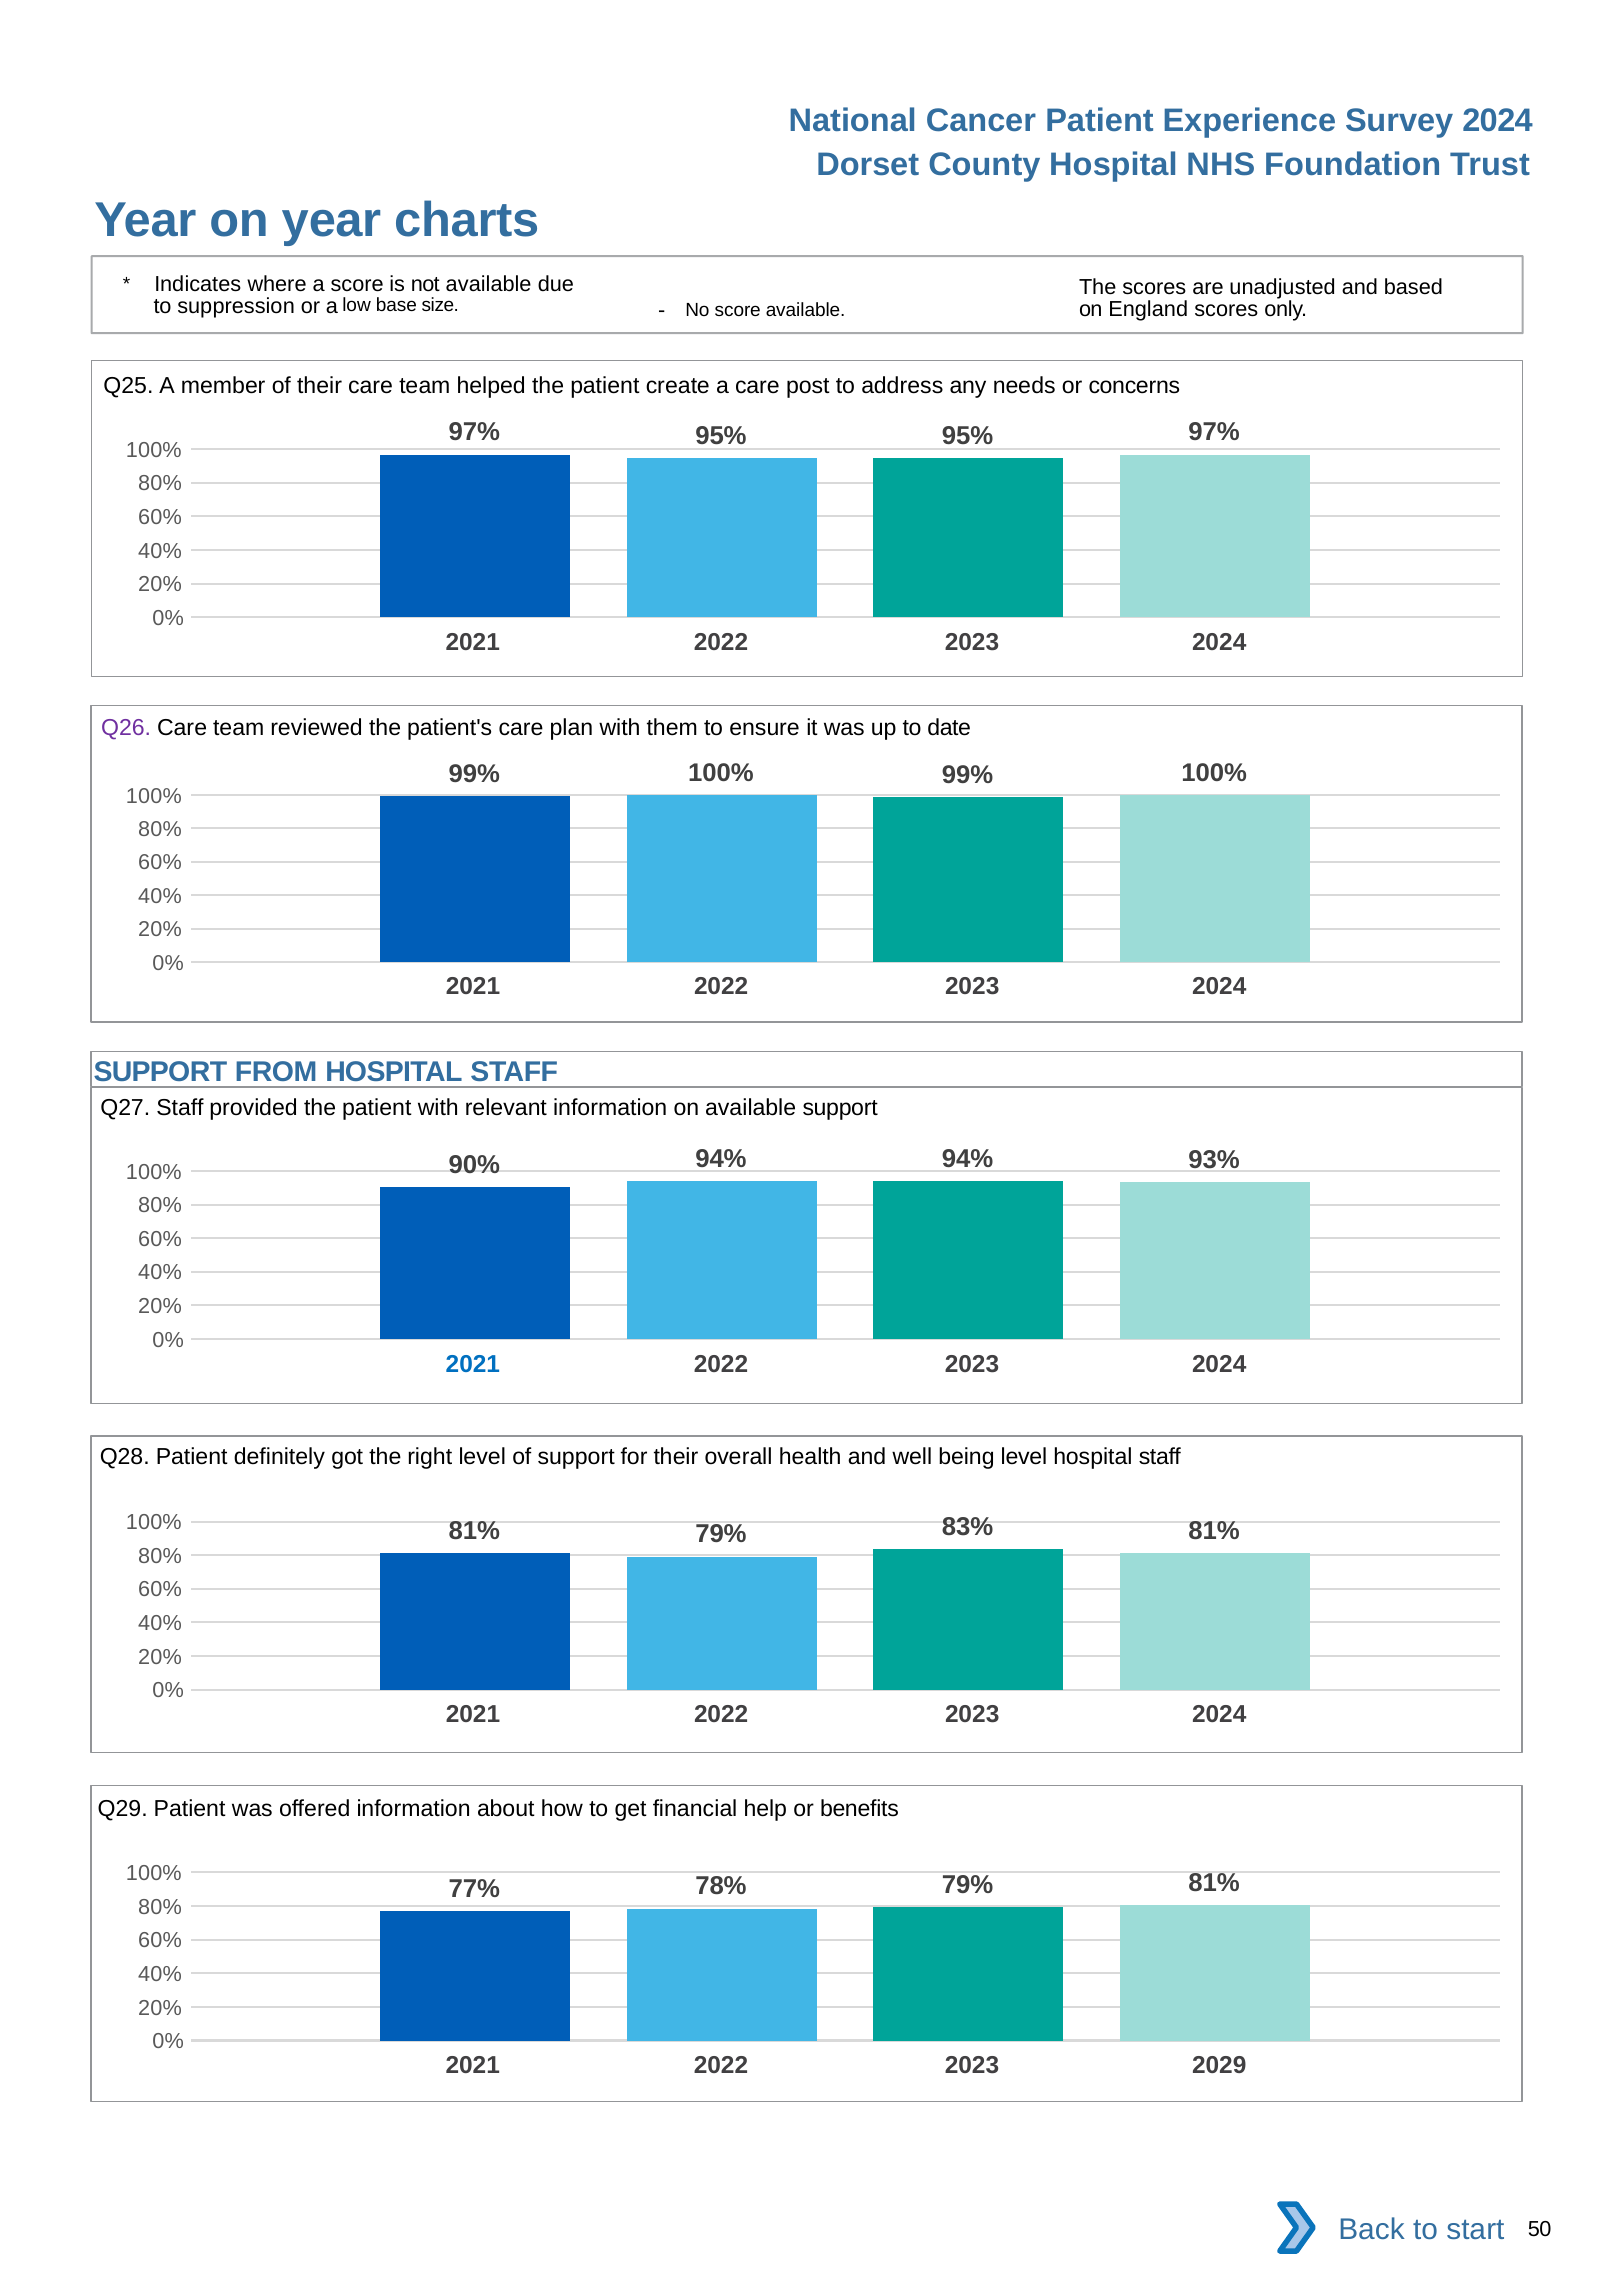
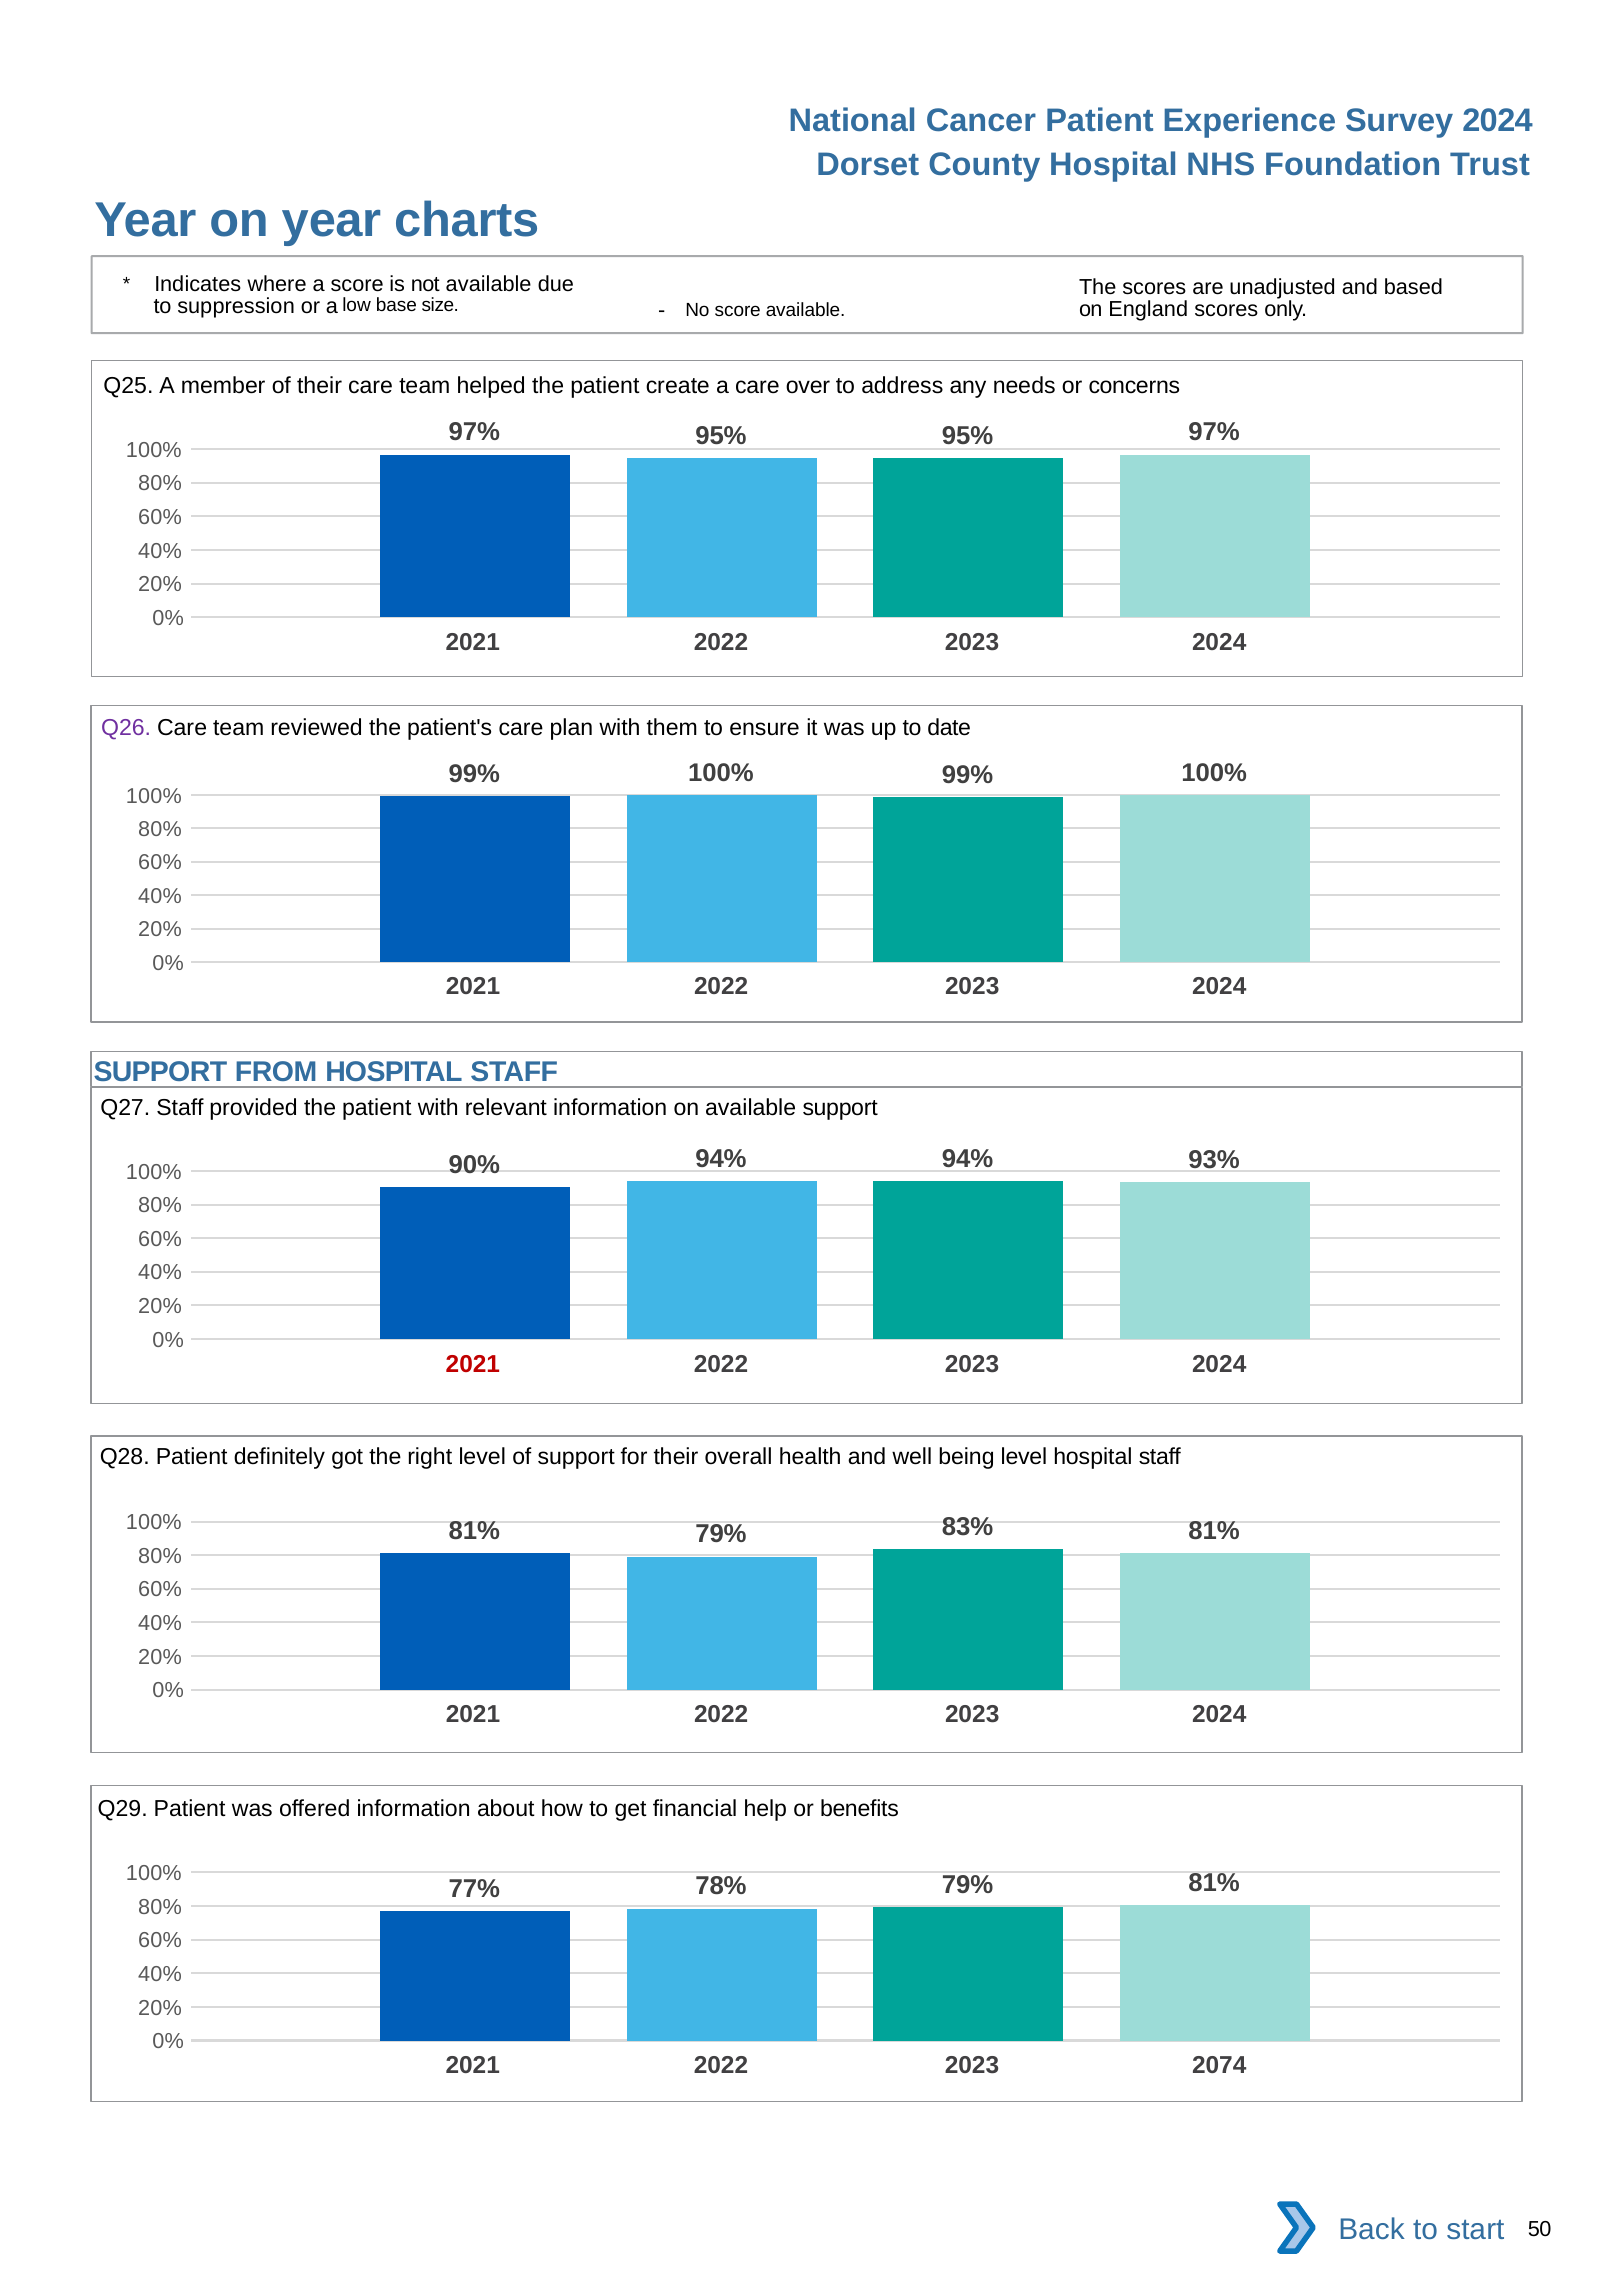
post: post -> over (808, 386)
2021 colour: blue -> red (473, 1364)
2029: 2029 -> 2074 (1219, 2065)
